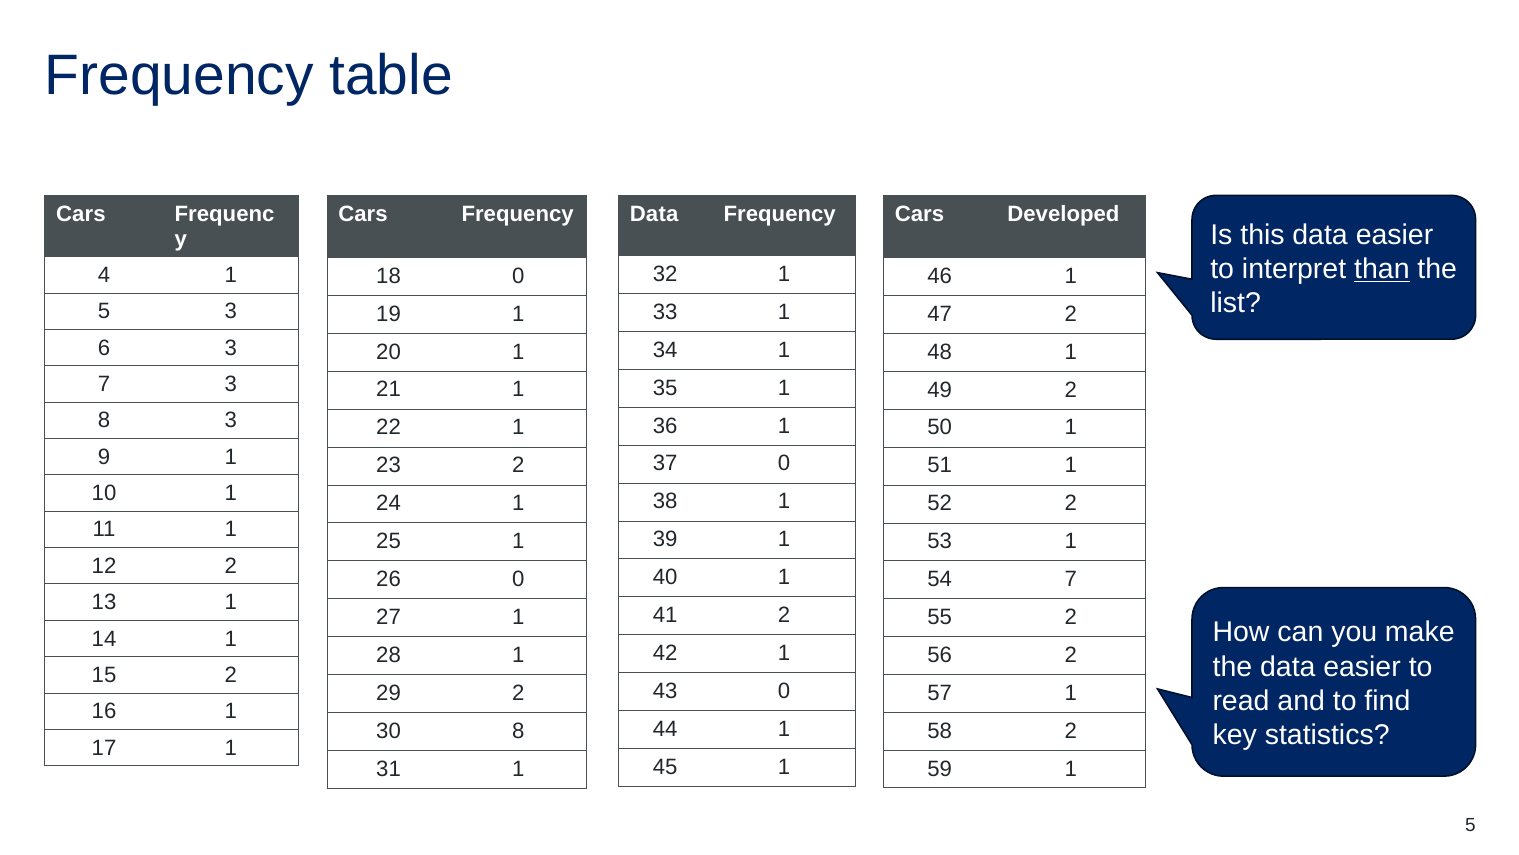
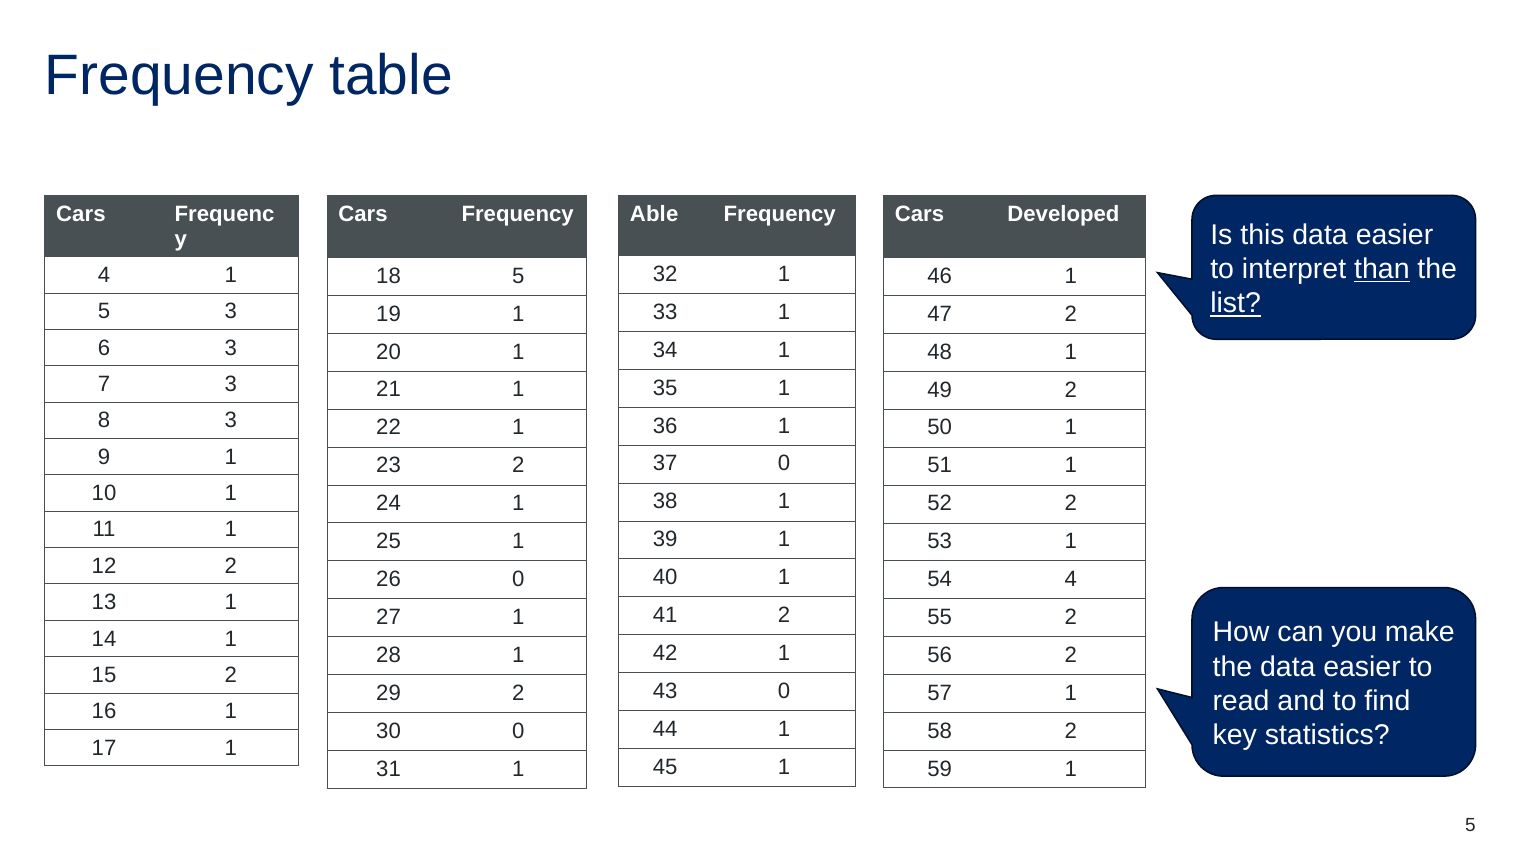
Data: Data -> Able (654, 214)
18 0: 0 -> 5 (518, 276)
list underline: none -> present (1236, 303)
54 7: 7 -> 4 (1071, 579)
30 8: 8 -> 0 (518, 731)
